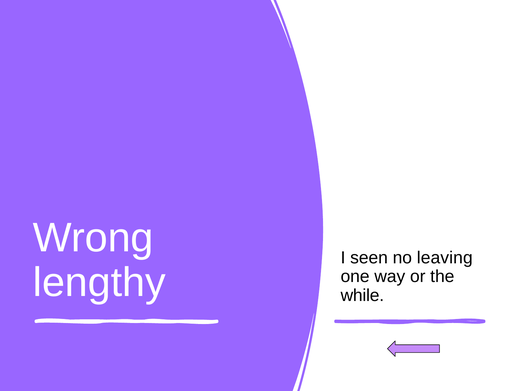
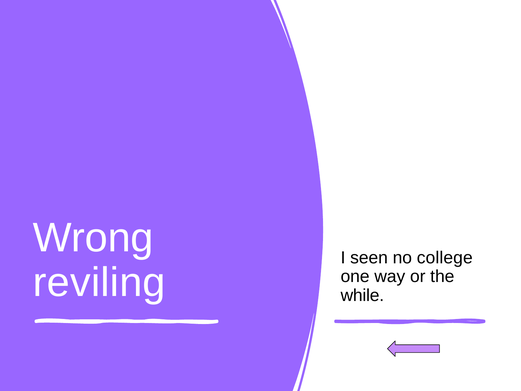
leaving: leaving -> college (445, 258)
lengthy: lengthy -> reviling (99, 282)
